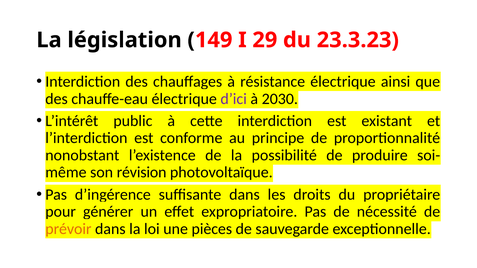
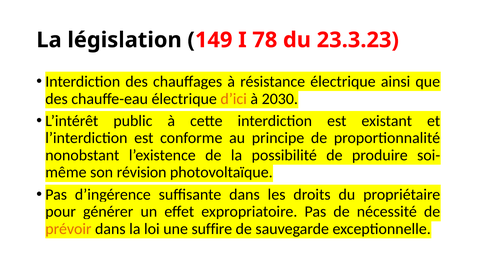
29: 29 -> 78 (265, 40)
d’ici colour: purple -> orange (234, 99)
pièces: pièces -> suffire (212, 229)
